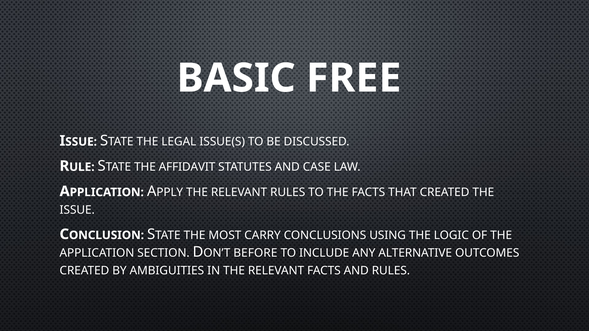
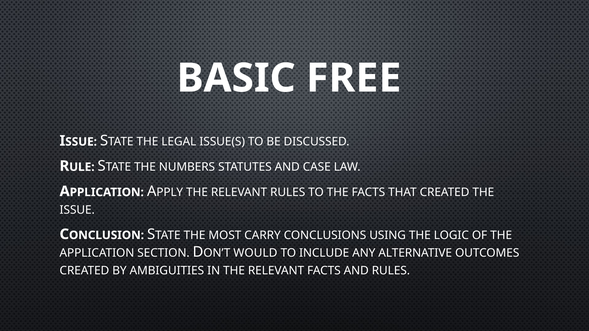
AFFIDAVIT: AFFIDAVIT -> NUMBERS (187, 167)
BEFORE: BEFORE -> WOULD (255, 253)
